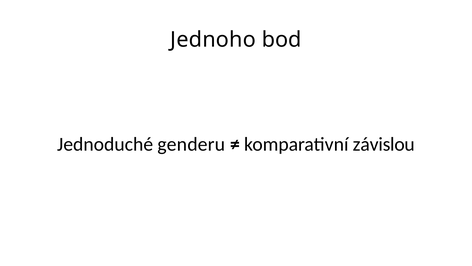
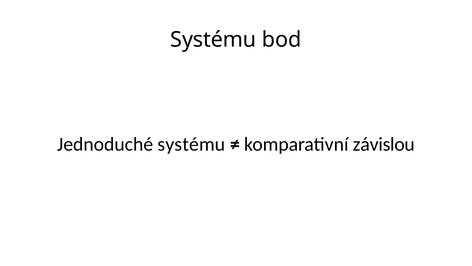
Jednoho: Jednoho -> Systému (213, 40)
Jednoduché genderu: genderu -> systému (191, 144)
